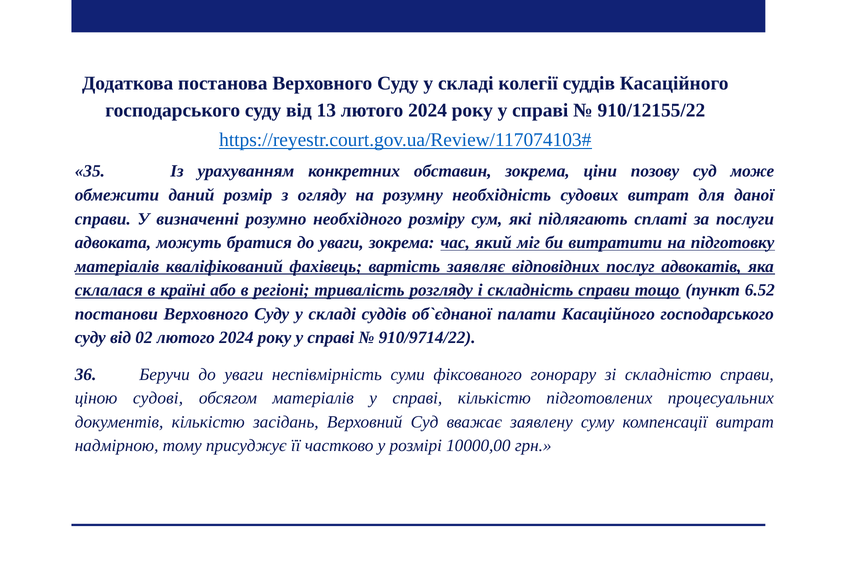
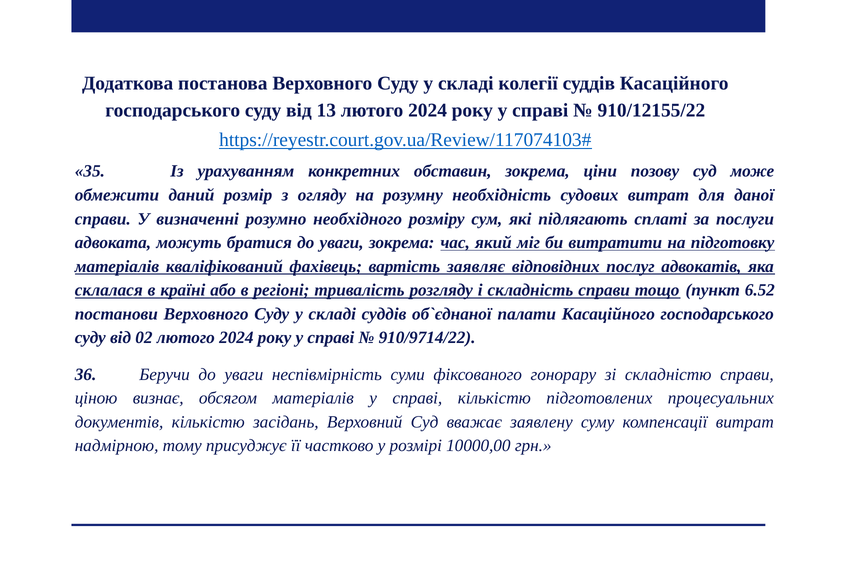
судові: судові -> визнає (158, 398)
